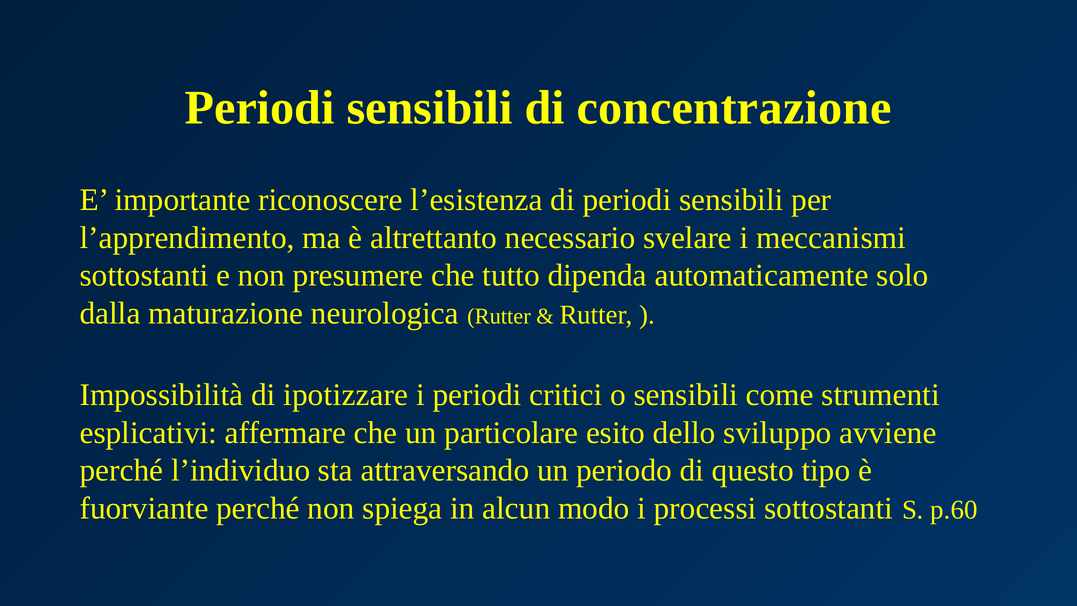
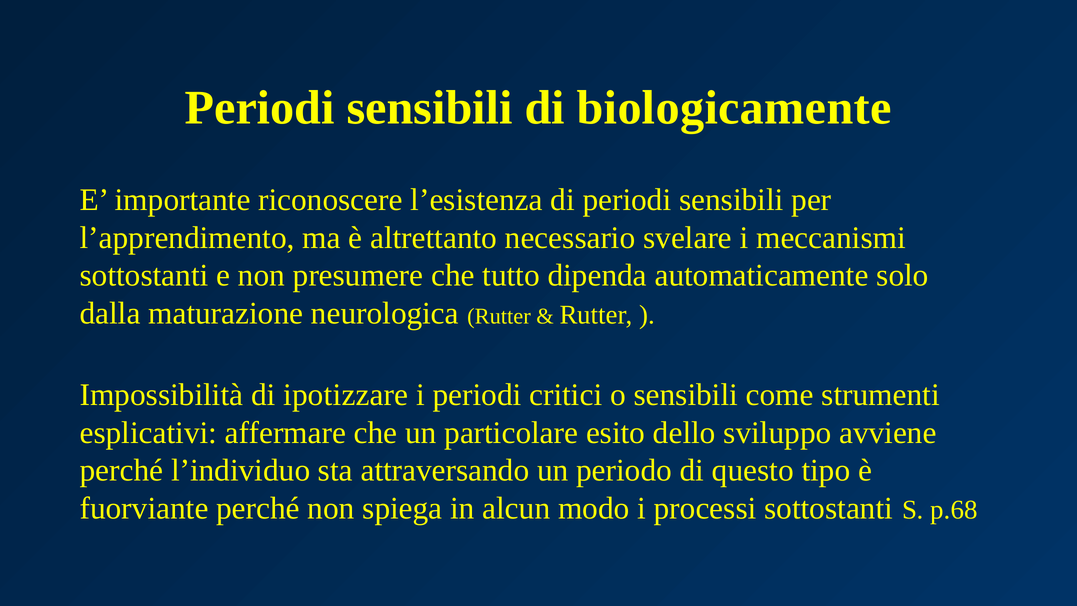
concentrazione: concentrazione -> biologicamente (734, 108)
p.60: p.60 -> p.68 (954, 509)
